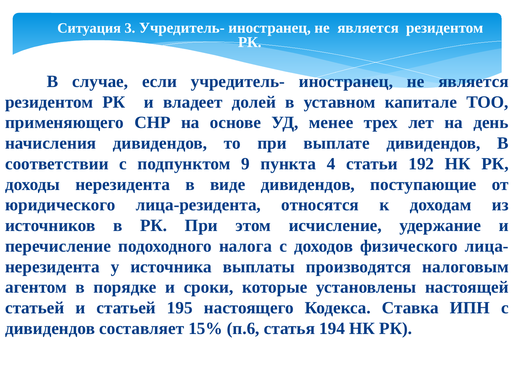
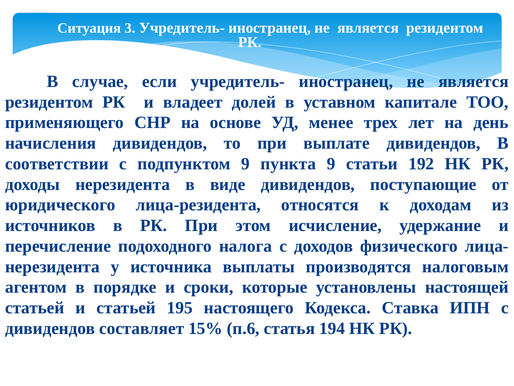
пункта 4: 4 -> 9 (331, 164)
